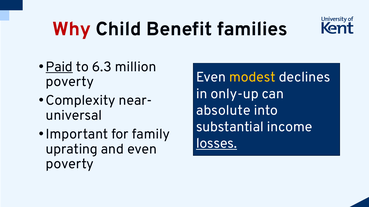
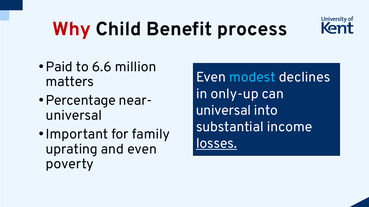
families: families -> process (252, 29)
Paid underline: present -> none (59, 67)
6.3: 6.3 -> 6.6 (102, 67)
modest colour: yellow -> light blue (252, 77)
poverty: poverty -> matters (70, 82)
Complexity: Complexity -> Percentage (81, 101)
absolute: absolute -> universal (223, 111)
